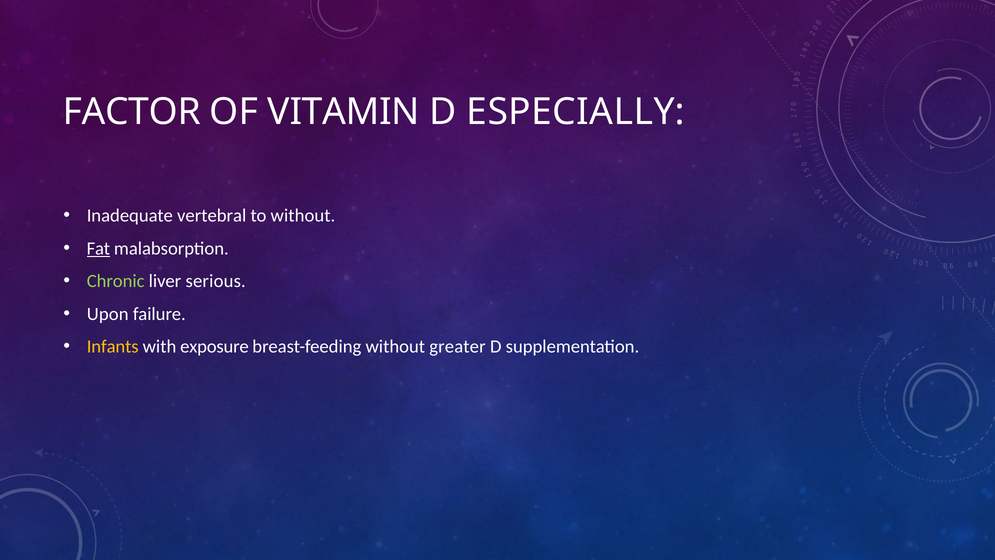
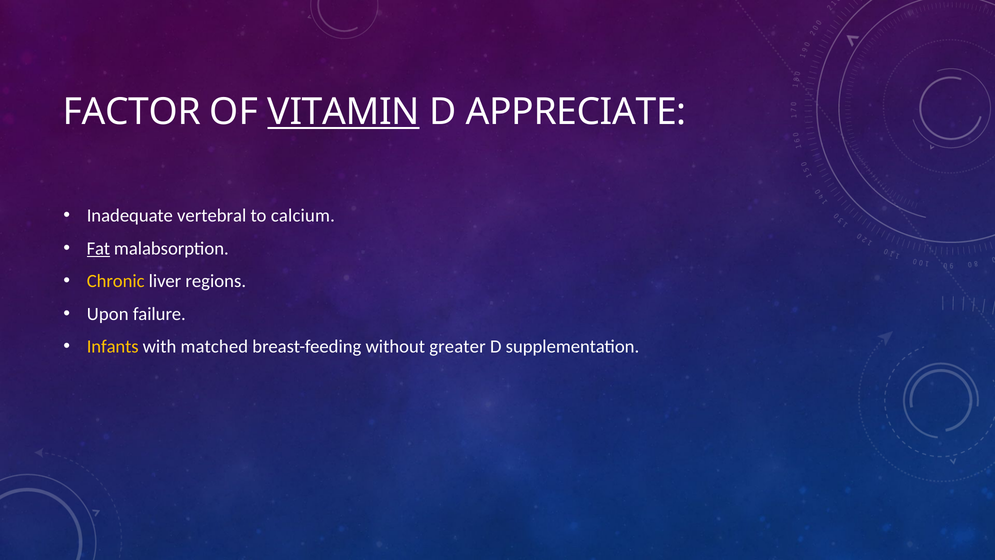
VITAMIN underline: none -> present (344, 112)
ESPECIALLY: ESPECIALLY -> APPRECIATE (576, 112)
to without: without -> calcium (303, 216)
Chronic colour: light green -> yellow (116, 281)
serious: serious -> regions (216, 281)
exposure: exposure -> matched (214, 347)
